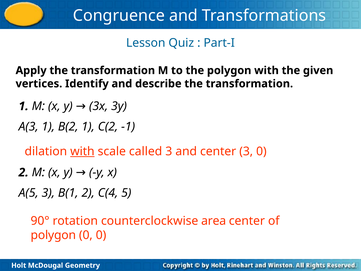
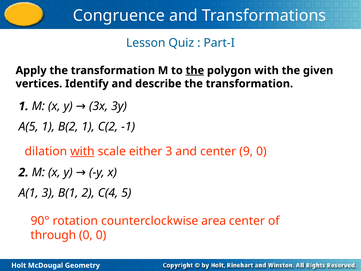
the underline: none -> present (195, 70)
A(3: A(3 -> A(5 (29, 127)
called: called -> either (146, 151)
center 3: 3 -> 9 (246, 151)
A(5: A(5 -> A(1 (29, 193)
polygon: polygon -> through (53, 235)
